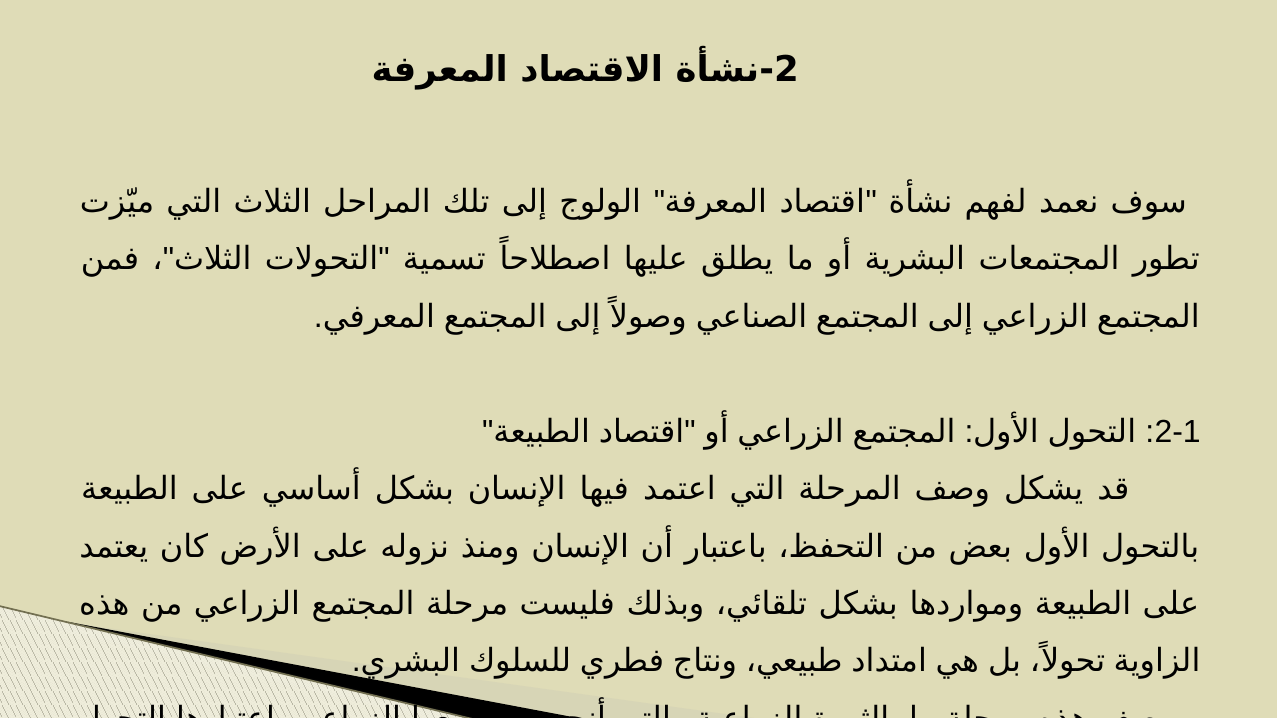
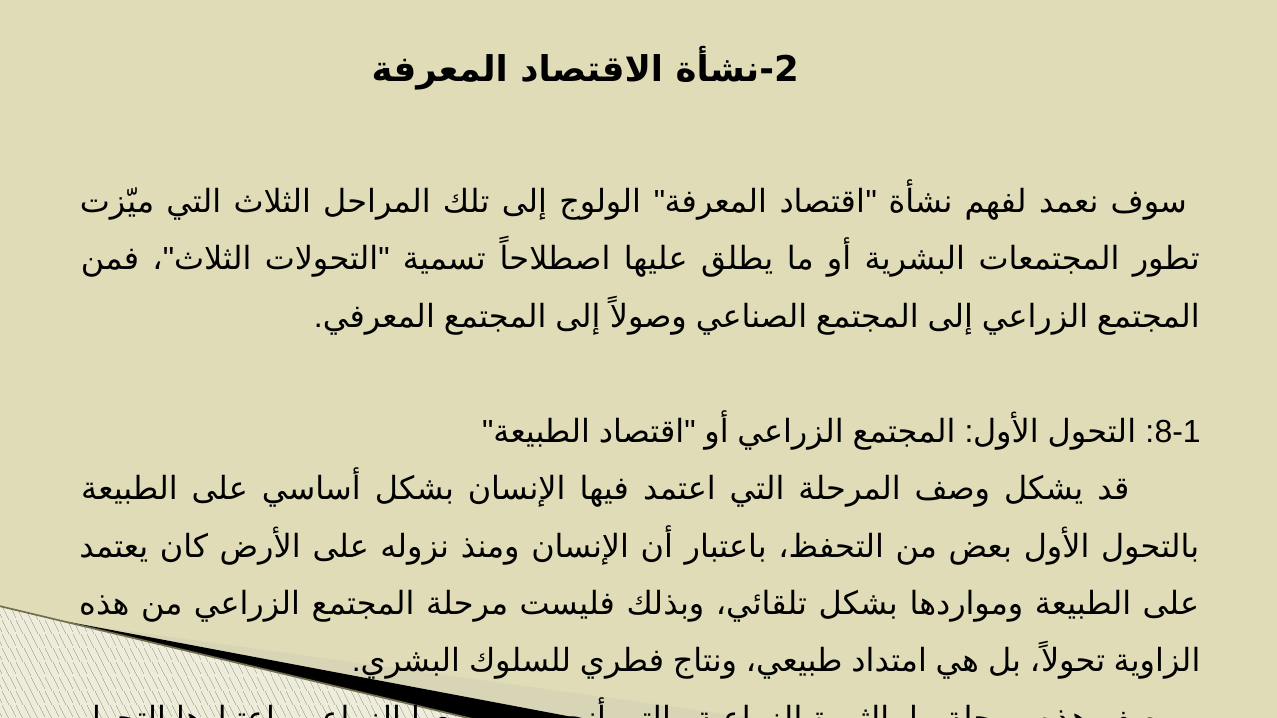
2-1: 2-1 -> 8-1 (1178, 432)
